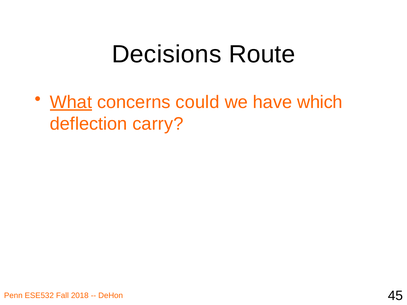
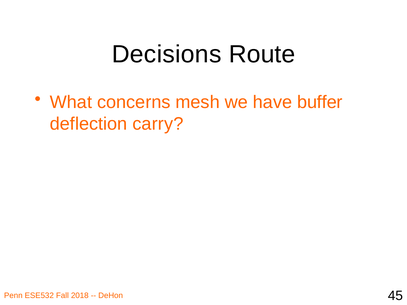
What underline: present -> none (71, 102)
could: could -> mesh (198, 102)
which: which -> buffer (320, 102)
